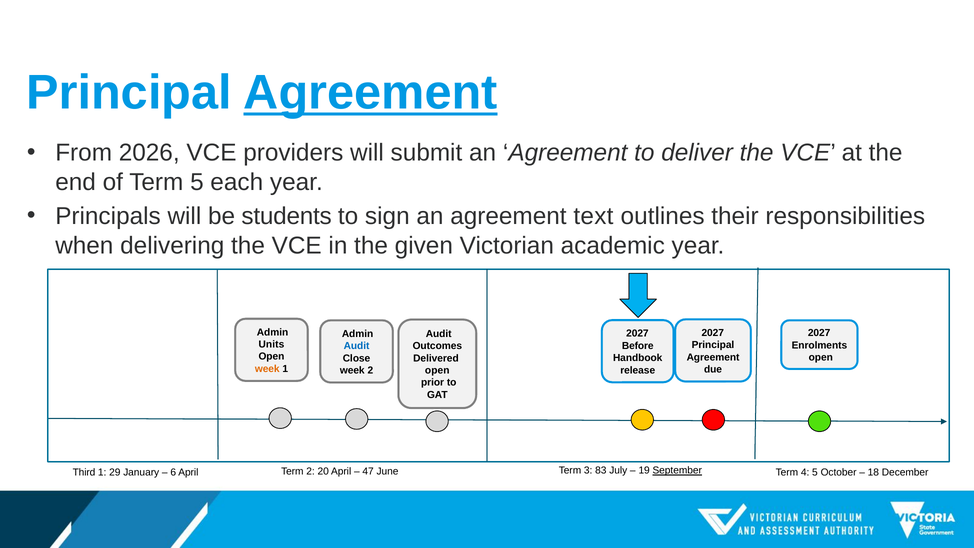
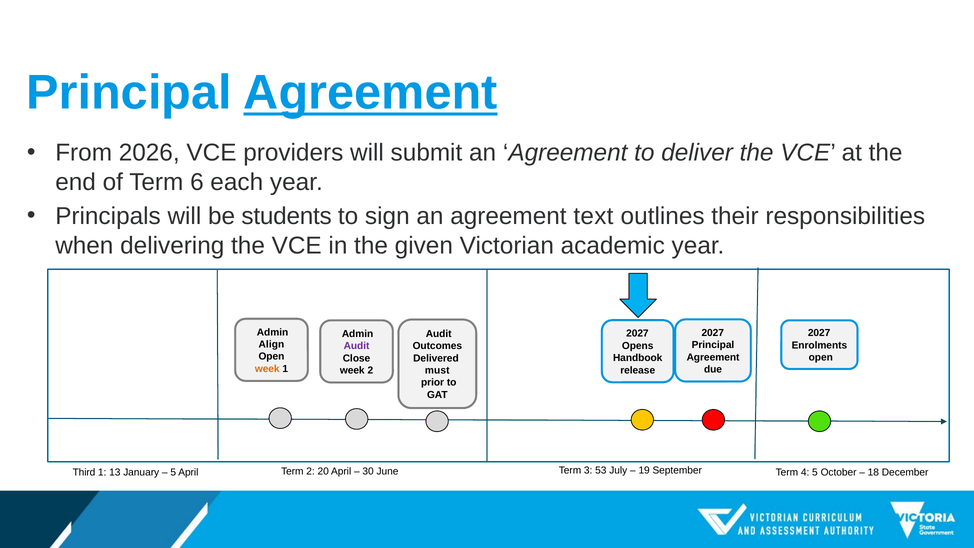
Term 5: 5 -> 6 (197, 182)
Units: Units -> Align (271, 344)
Before: Before -> Opens (638, 346)
Audit colour: blue -> purple (357, 346)
open: open -> must (437, 370)
47: 47 -> 30 (368, 471)
29: 29 -> 13 (115, 472)
6: 6 -> 5 (173, 472)
83: 83 -> 53 (601, 470)
September underline: present -> none (677, 470)
